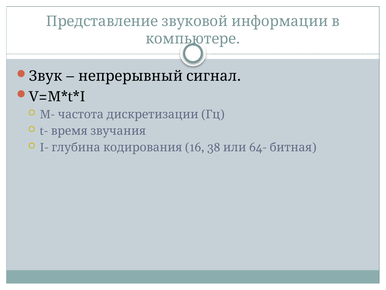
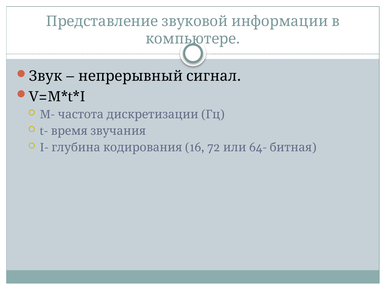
38: 38 -> 72 (214, 147)
